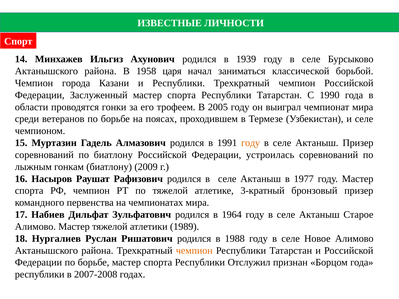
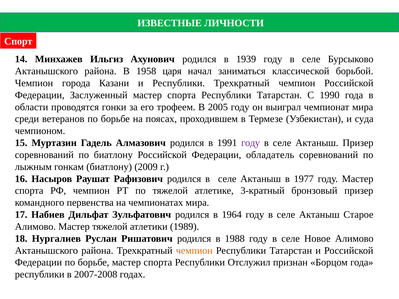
и селе: селе -> суда (364, 119)
году colour: orange -> purple (251, 143)
устроилась: устроилась -> обладатель (270, 155)
